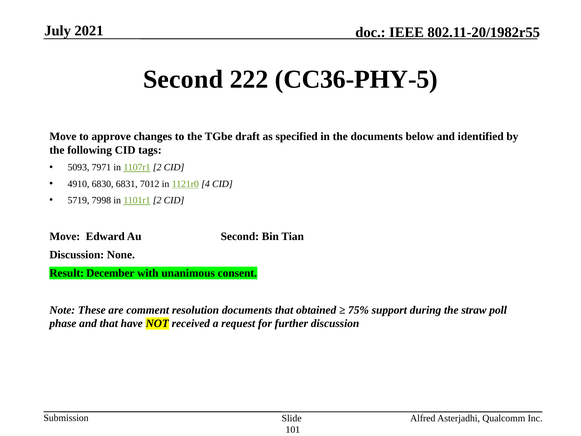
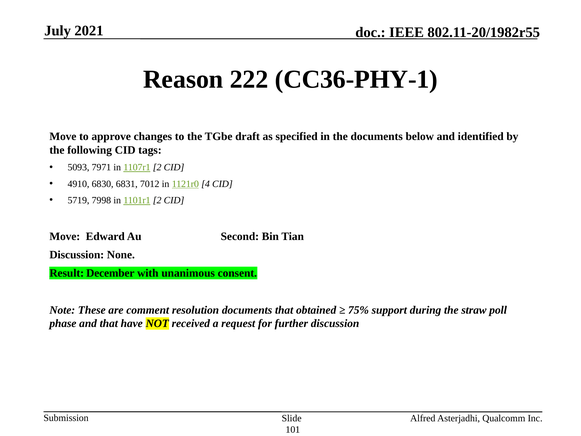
Second: Second -> Reason (183, 79)
CC36-PHY-5: CC36-PHY-5 -> CC36-PHY-1 (356, 79)
